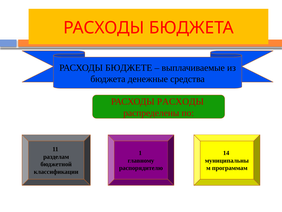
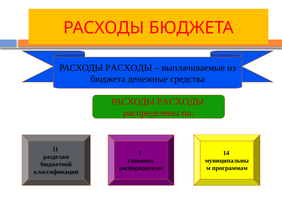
БЮДЖЕТЕ: БЮДЖЕТЕ -> РАСХОДЫ (129, 68)
